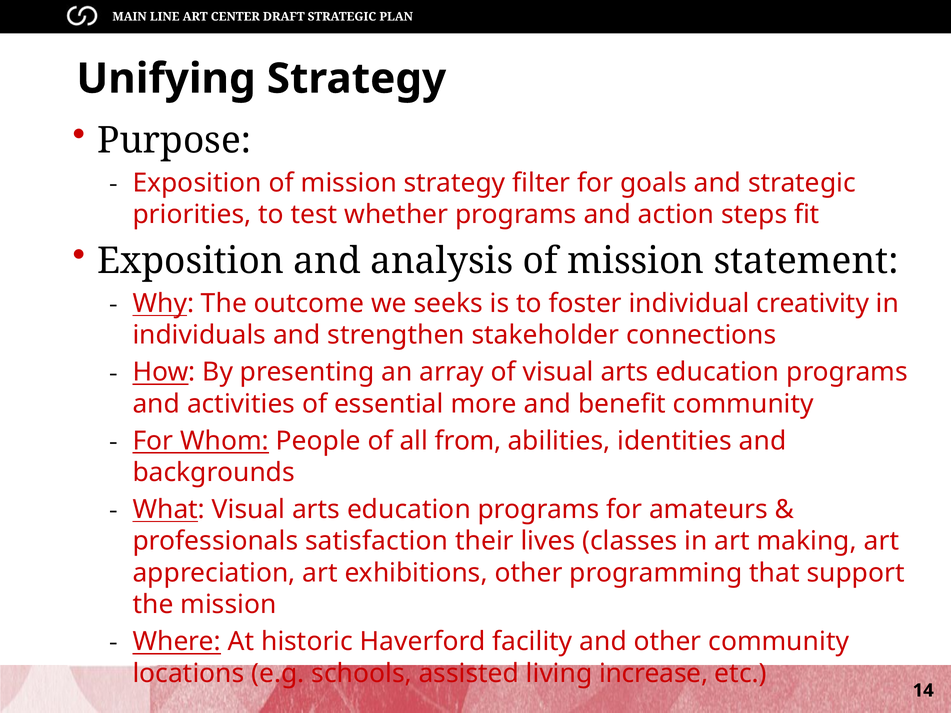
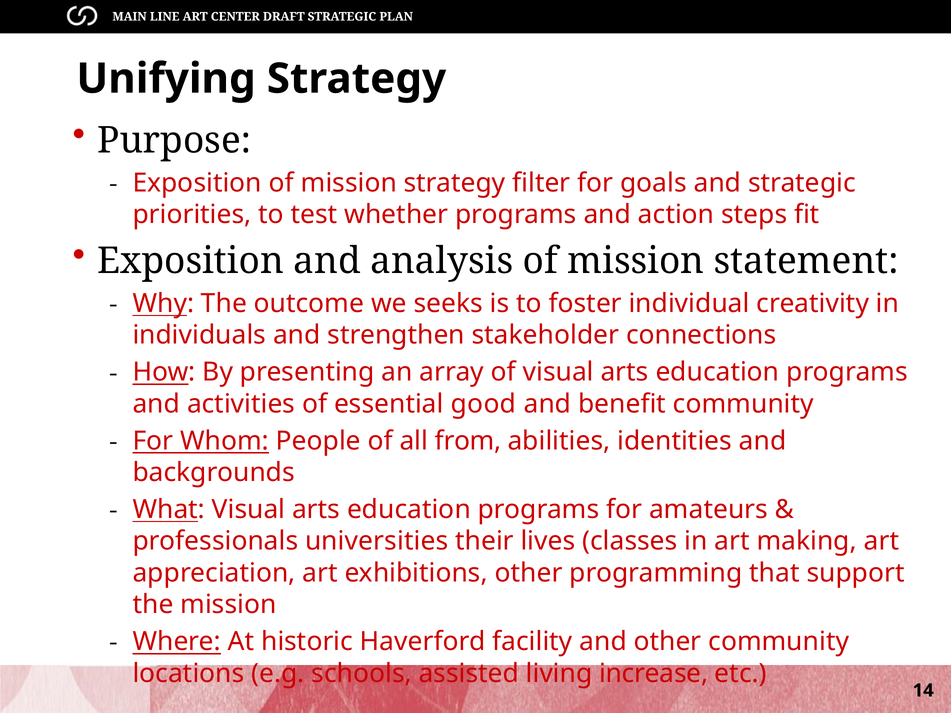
more: more -> good (484, 404)
satisfaction: satisfaction -> universities (377, 541)
